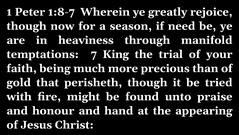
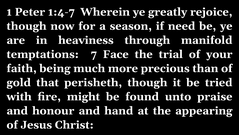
1:8-7: 1:8-7 -> 1:4-7 (61, 12)
King: King -> Face (116, 54)
